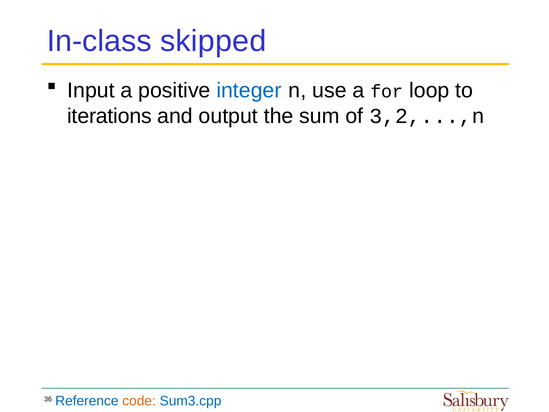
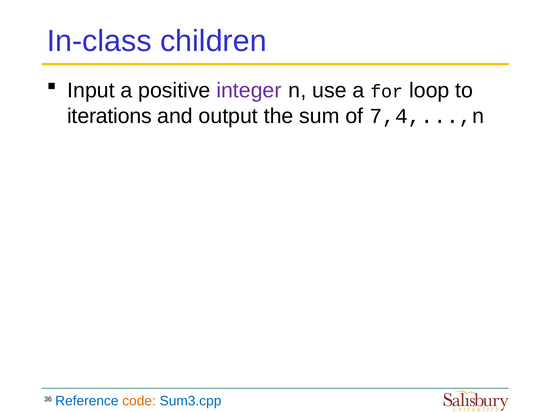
skipped: skipped -> children (213, 41)
integer colour: blue -> purple (249, 90)
3,2,...,n: 3,2,...,n -> 7,4,...,n (427, 116)
